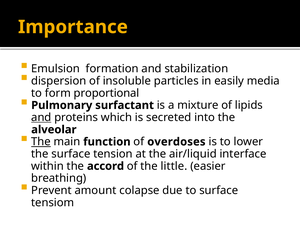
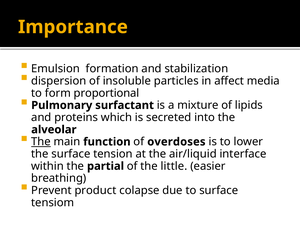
easily: easily -> affect (229, 81)
and underline: present -> none (41, 117)
accord: accord -> partial (105, 166)
amount: amount -> product (95, 190)
